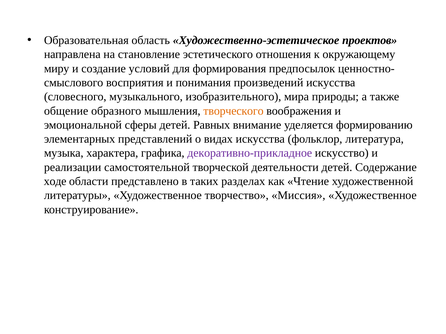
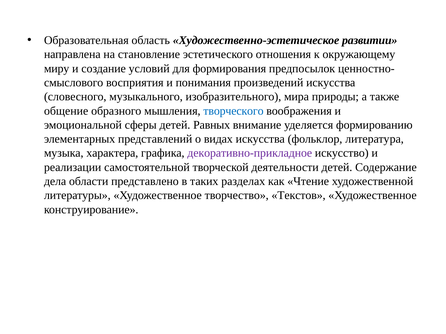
проектов: проектов -> развитии (370, 40)
творческого colour: orange -> blue (233, 111)
ходе: ходе -> дела (55, 182)
Миссия: Миссия -> Текстов (299, 196)
